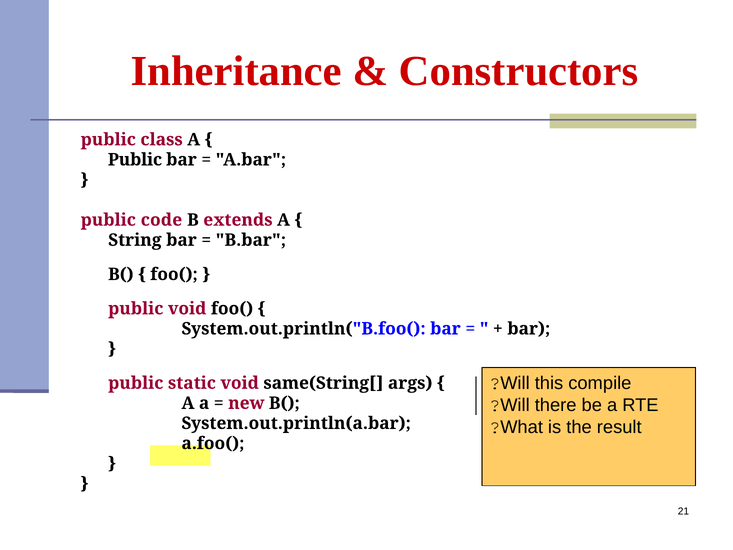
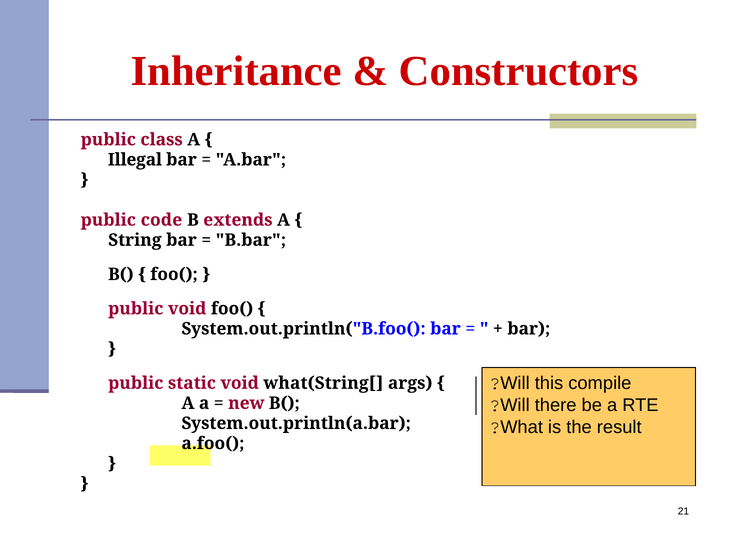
Public: Public -> Illegal (135, 160)
same(String[: same(String[ -> what(String[ (323, 383)
